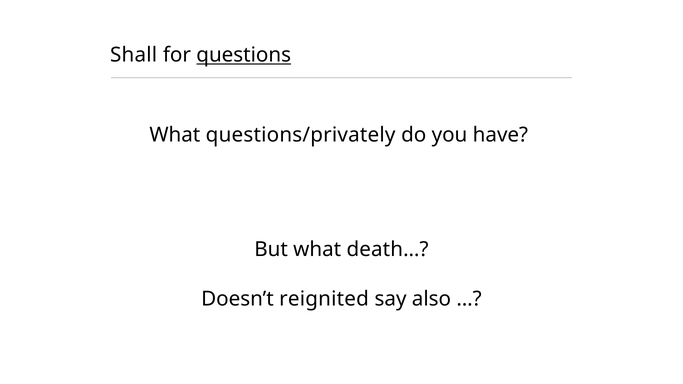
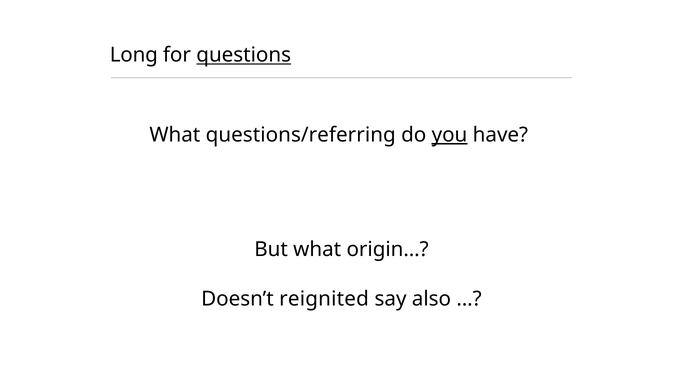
Shall: Shall -> Long (134, 55)
questions/privately: questions/privately -> questions/referring (301, 135)
you underline: none -> present (450, 135)
death…: death… -> origin… (388, 249)
